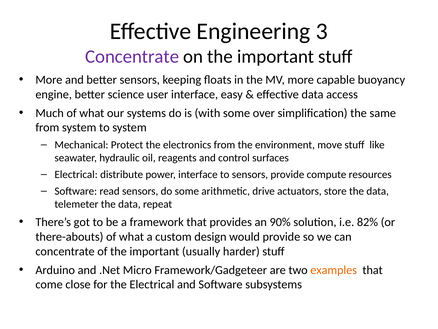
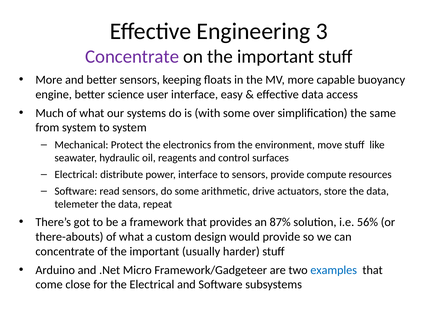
90%: 90% -> 87% (280, 222)
82%: 82% -> 56% (367, 222)
examples colour: orange -> blue (334, 270)
